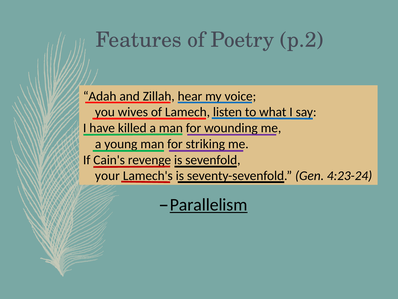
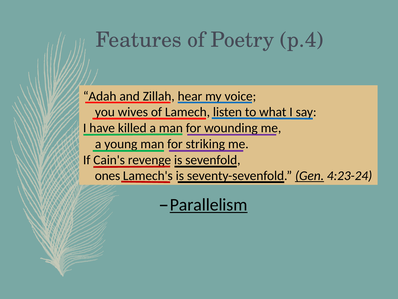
p.2: p.2 -> p.4 (302, 40)
your: your -> ones (108, 176)
Gen underline: none -> present (310, 176)
